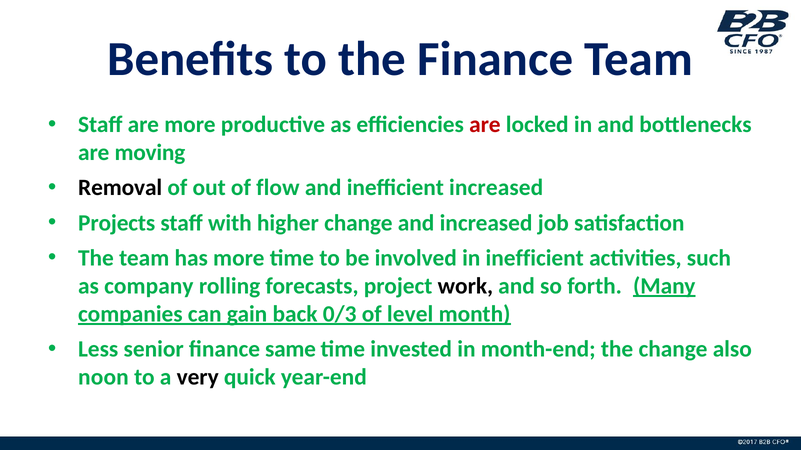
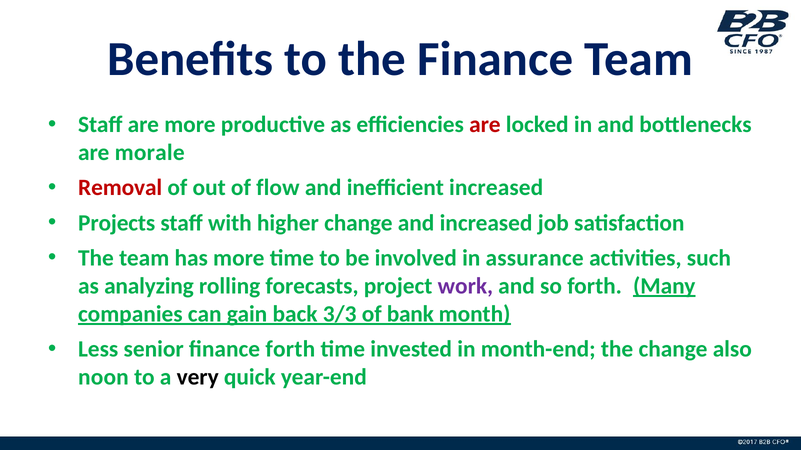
moving: moving -> morale (150, 153)
Removal colour: black -> red (120, 188)
in inefficient: inefficient -> assurance (535, 258)
company: company -> analyzing (149, 286)
work colour: black -> purple (465, 286)
0/3: 0/3 -> 3/3 (340, 314)
level: level -> bank (410, 314)
finance same: same -> forth (290, 350)
